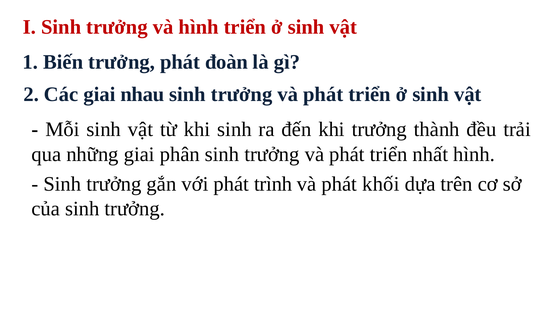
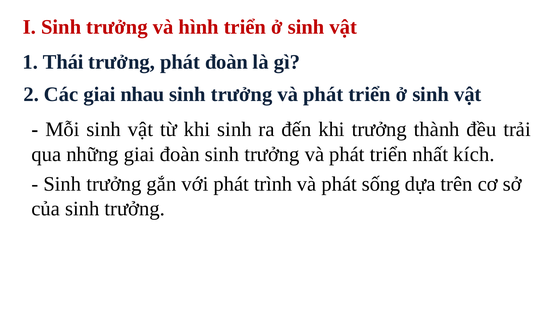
Biến: Biến -> Thái (63, 62)
giai phân: phân -> đoàn (180, 154)
nhất hình: hình -> kích (474, 154)
khối: khối -> sống (381, 184)
